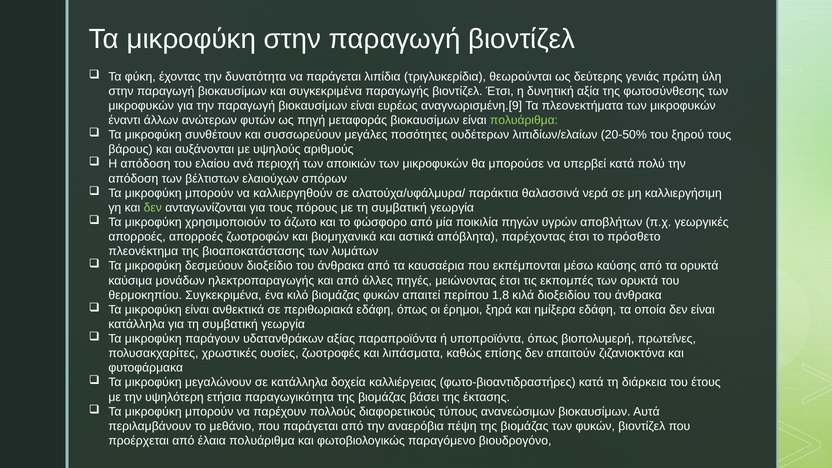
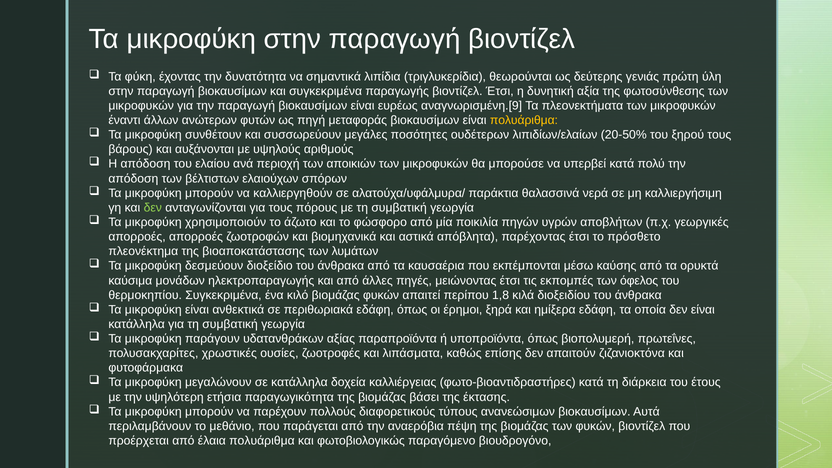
να παράγεται: παράγεται -> σημαντικά (334, 77)
πολυάριθμα colour: light green -> yellow (524, 120)
των ορυκτά: ορυκτά -> όφελος (639, 281)
